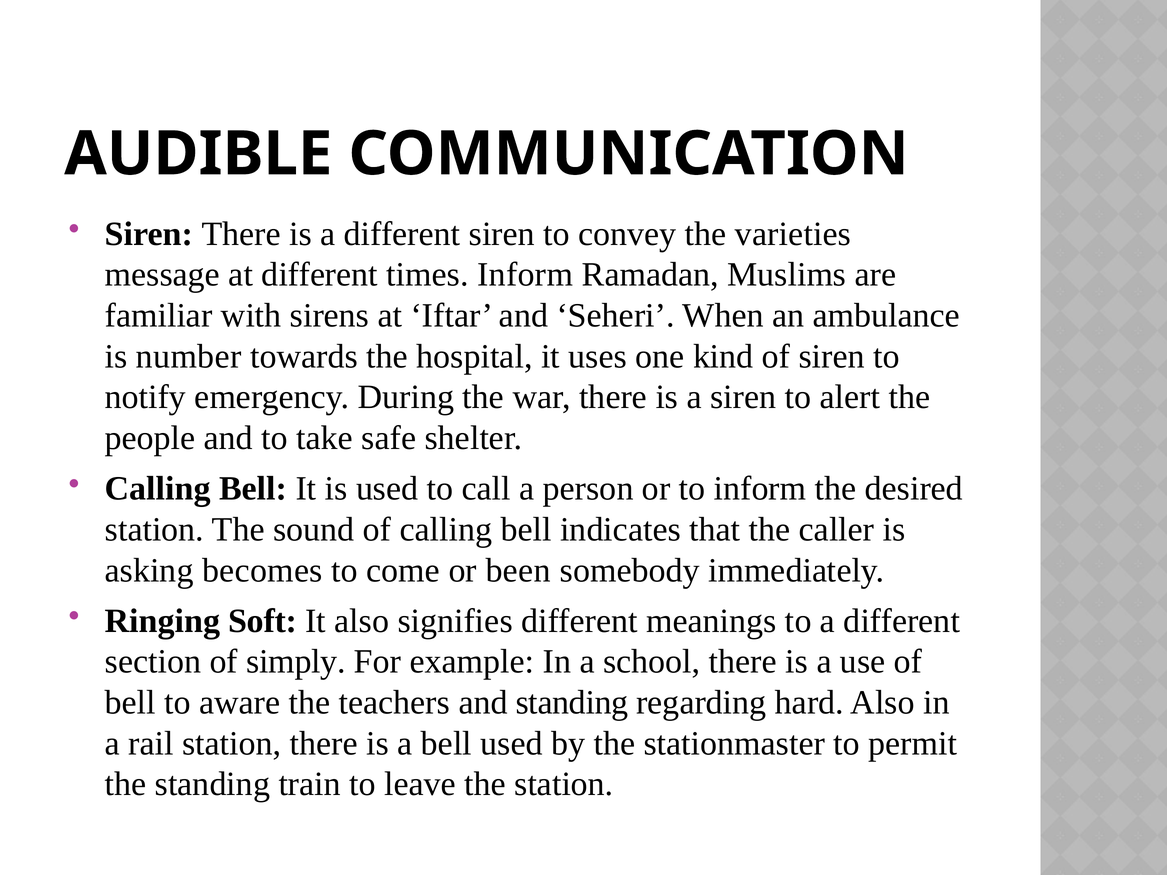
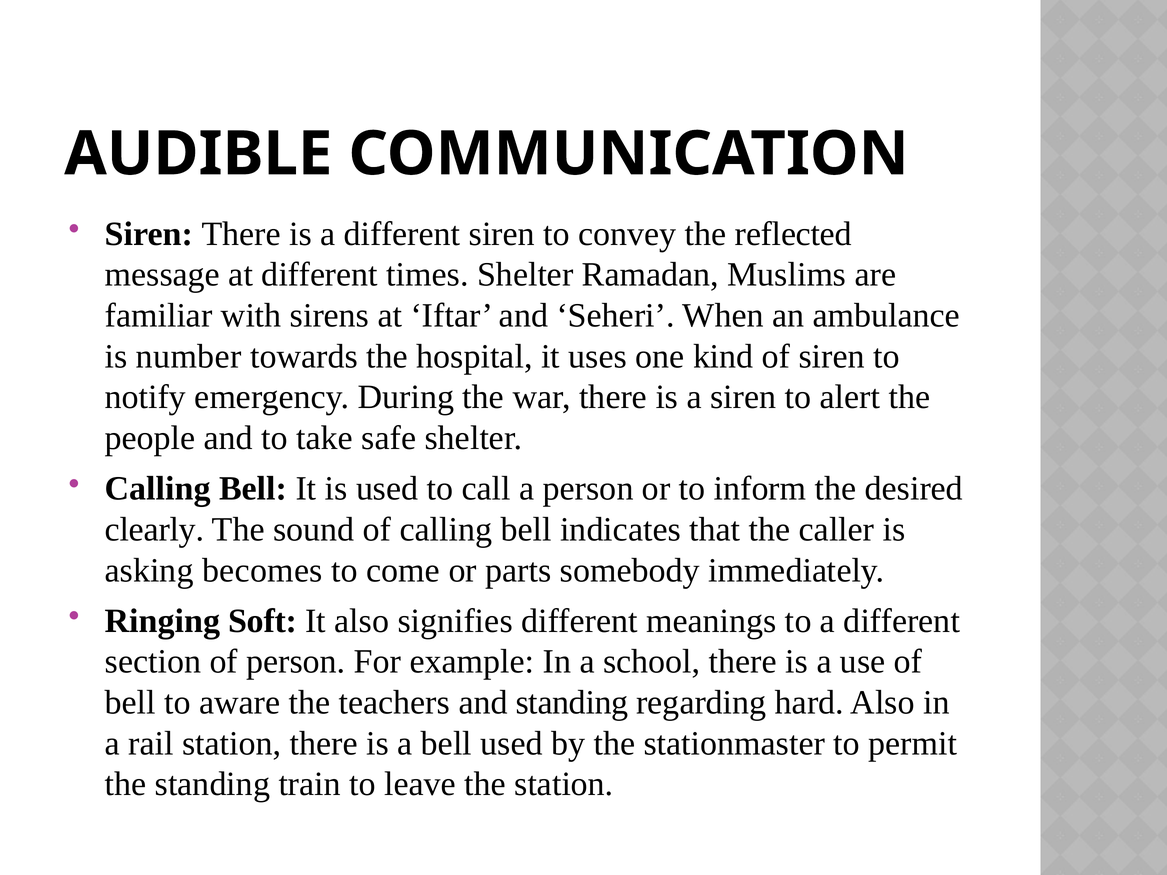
varieties: varieties -> reflected (793, 234)
times Inform: Inform -> Shelter (525, 275)
station: station -> clearly (155, 530)
been: been -> parts (518, 570)
of simply: simply -> person (296, 662)
